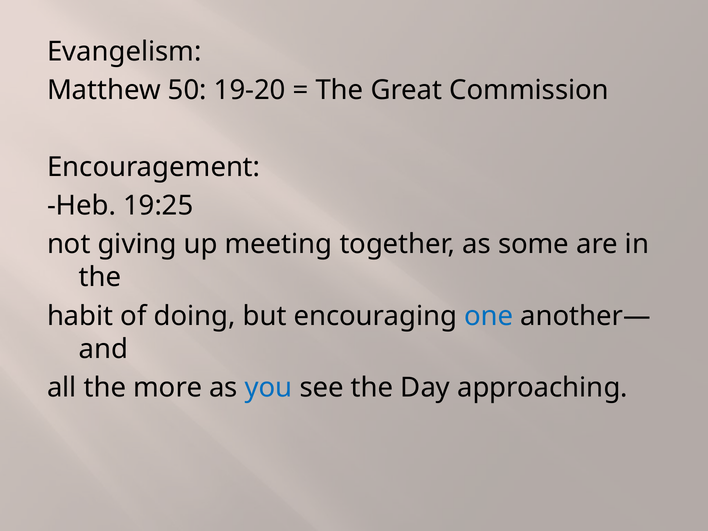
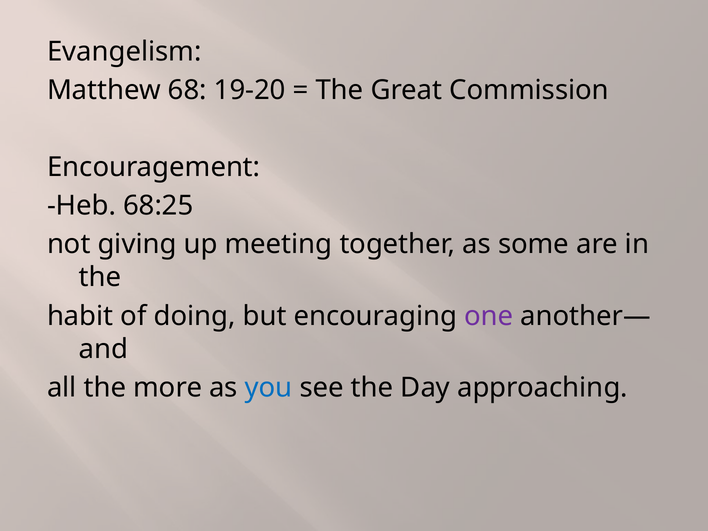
50: 50 -> 68 (187, 90)
19:25: 19:25 -> 68:25 (158, 206)
one colour: blue -> purple (489, 316)
